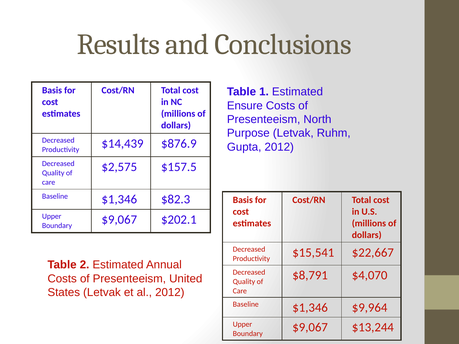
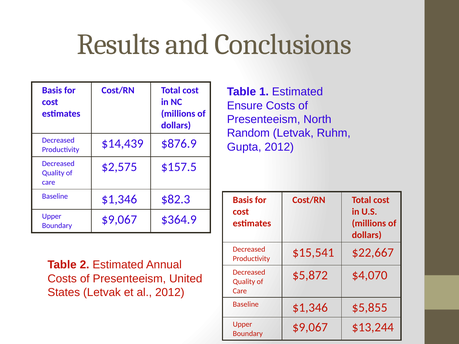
Purpose: Purpose -> Random (248, 133)
$202.1: $202.1 -> $364.9 (179, 220)
$8,791: $8,791 -> $5,872 (310, 276)
$9,964: $9,964 -> $5,855 (370, 308)
